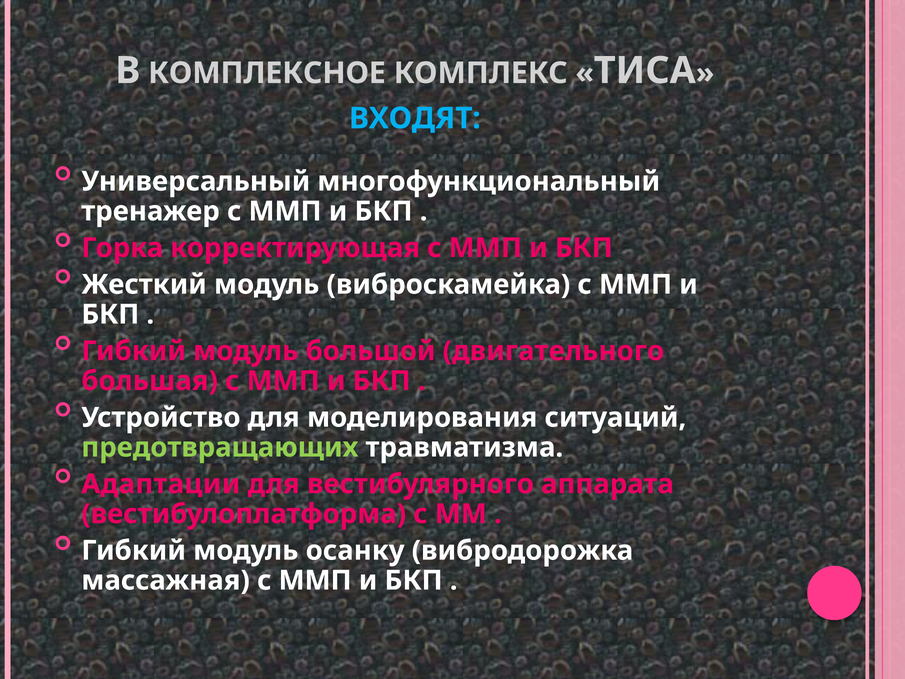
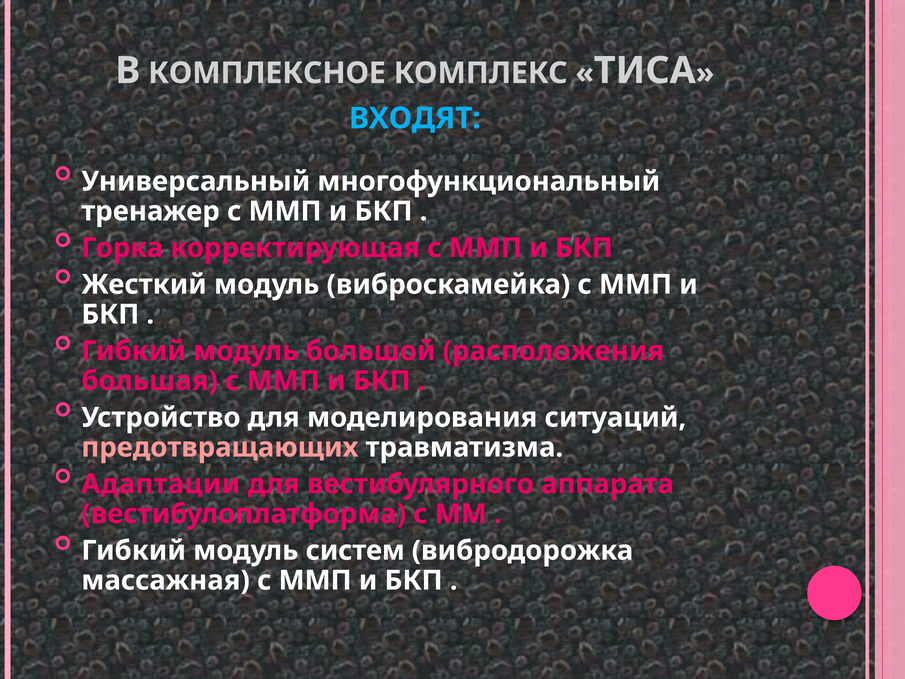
двигательного: двигательного -> расположения (553, 351)
предотвращающих colour: light green -> pink (220, 447)
осанку: осанку -> систем (355, 550)
